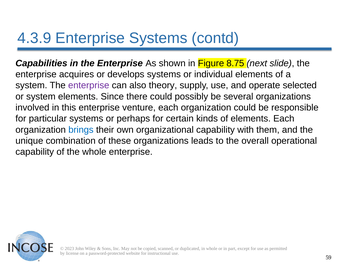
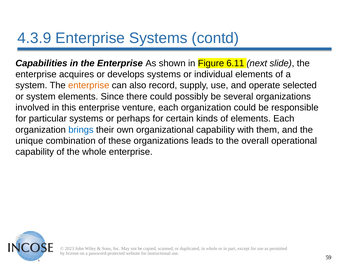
8.75: 8.75 -> 6.11 (235, 63)
enterprise colour: purple -> orange (89, 85)
theory: theory -> record (163, 85)
